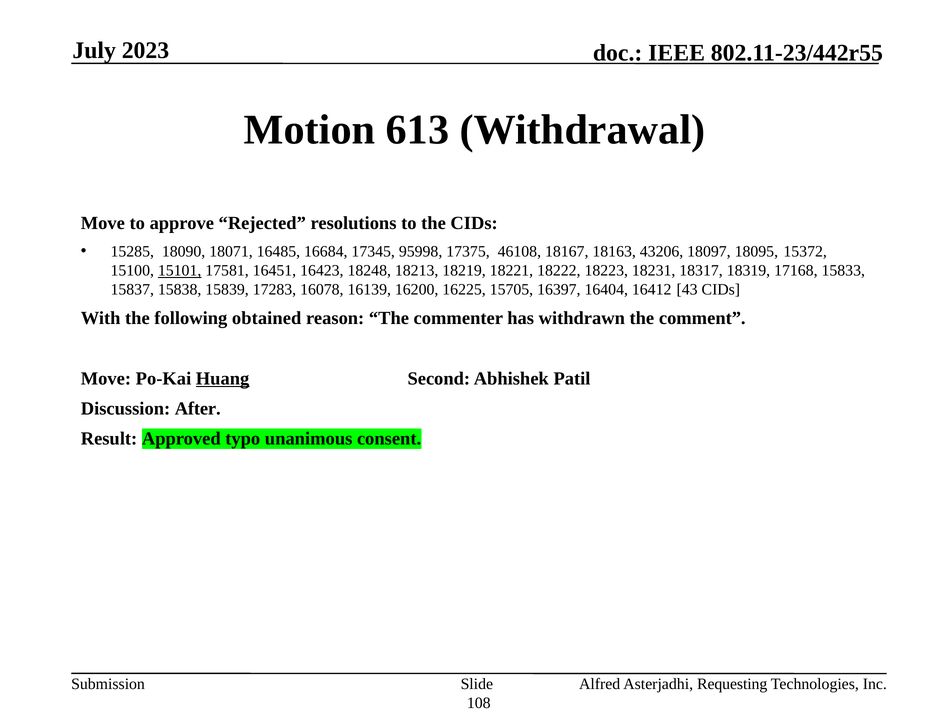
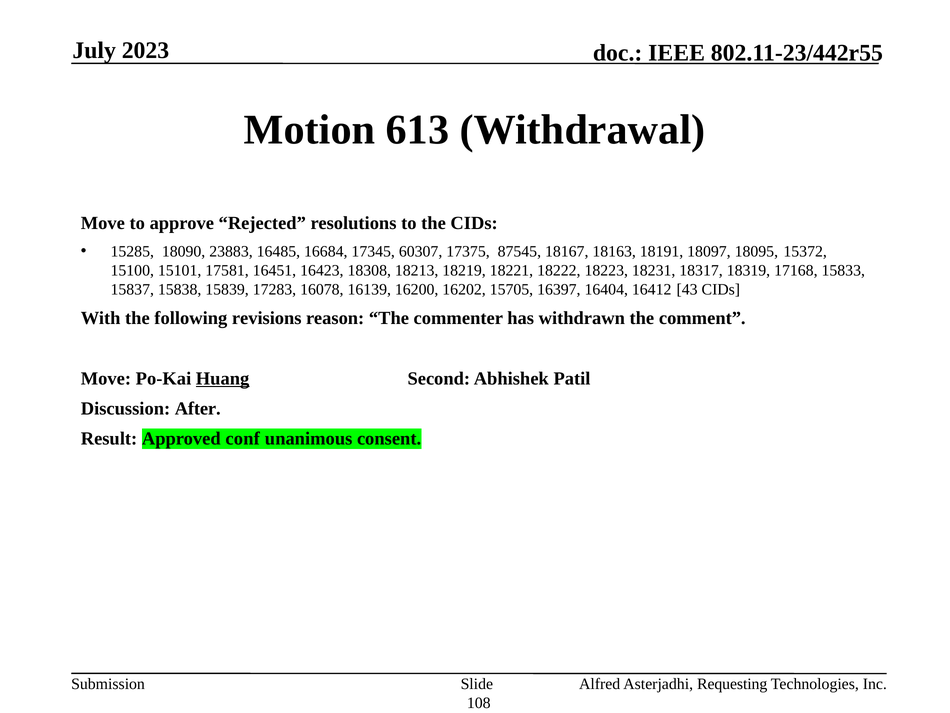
18071: 18071 -> 23883 (231, 251)
95998: 95998 -> 60307 (421, 251)
46108: 46108 -> 87545 (519, 251)
43206: 43206 -> 18191 (662, 251)
15101 underline: present -> none (180, 270)
18248: 18248 -> 18308 (369, 270)
16225: 16225 -> 16202 (464, 289)
obtained: obtained -> revisions (267, 318)
typo: typo -> conf (243, 438)
